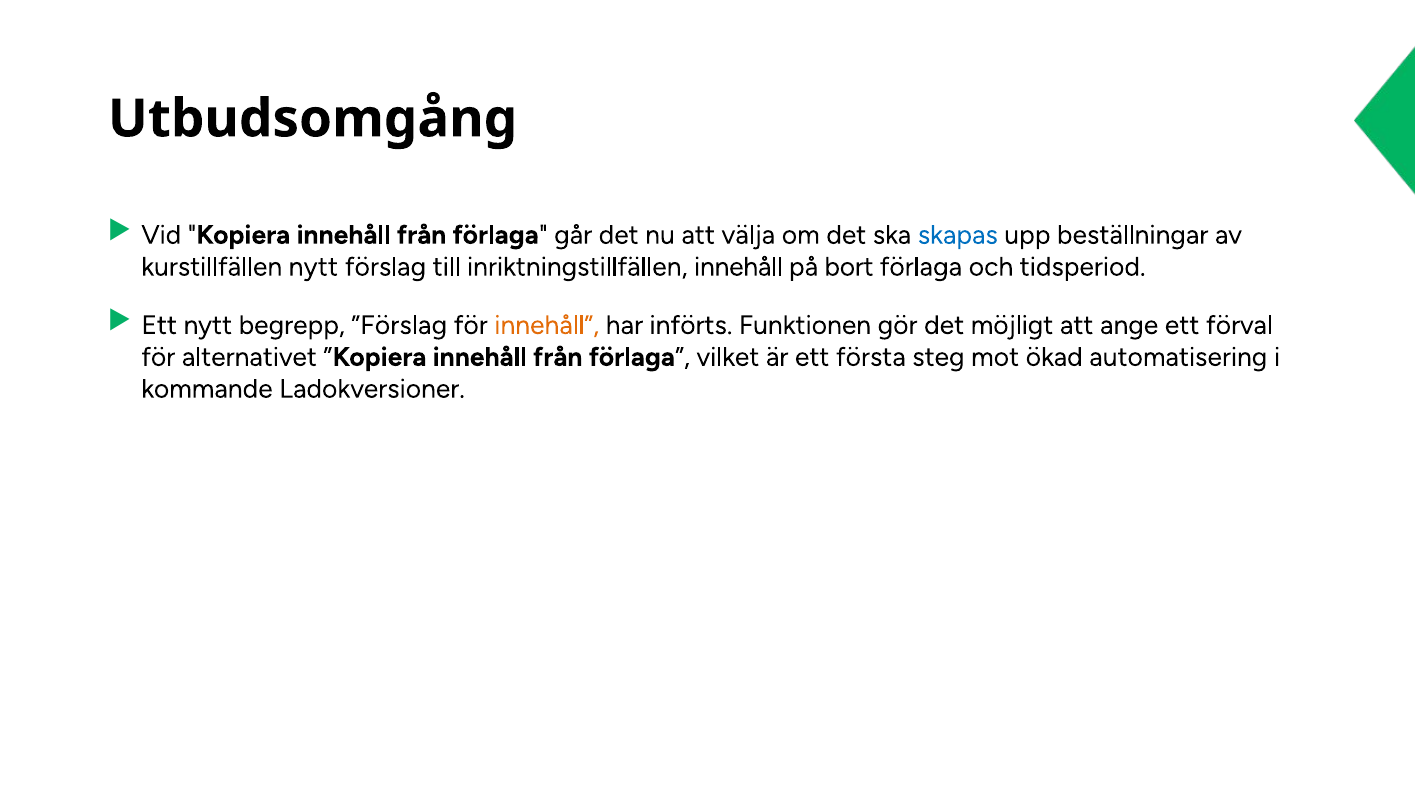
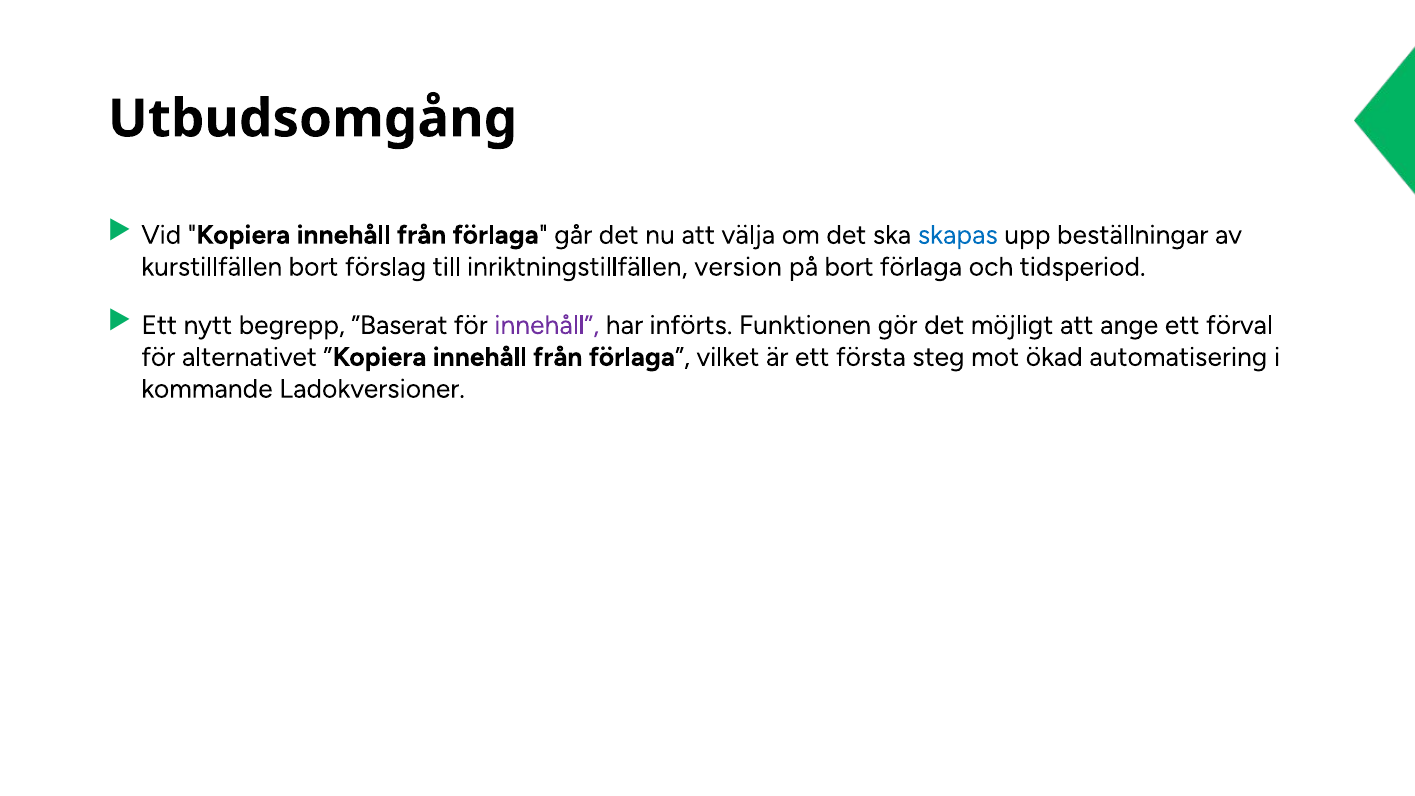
kurstillfällen nytt: nytt -> bort (313, 267)
inriktningstillfällen innehåll: innehåll -> version (738, 267)
”Förslag: ”Förslag -> ”Baserat (399, 325)
innehåll colour: orange -> purple (547, 325)
